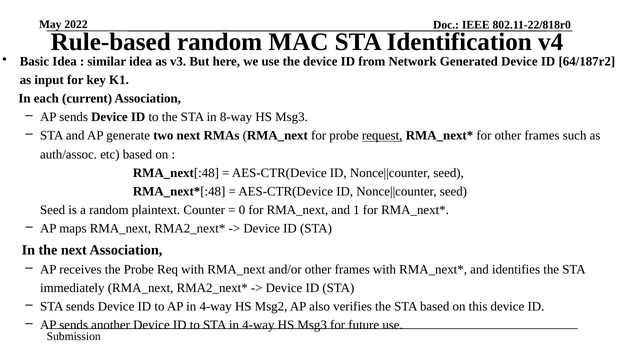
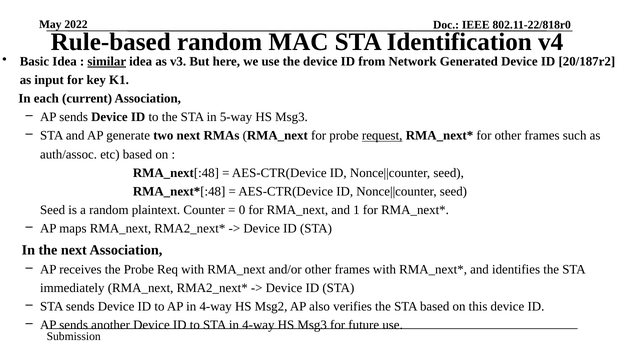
similar underline: none -> present (107, 61)
64/187r2: 64/187r2 -> 20/187r2 (587, 61)
8-way: 8-way -> 5-way (236, 117)
